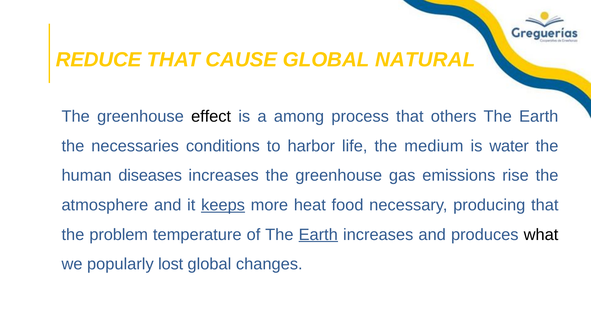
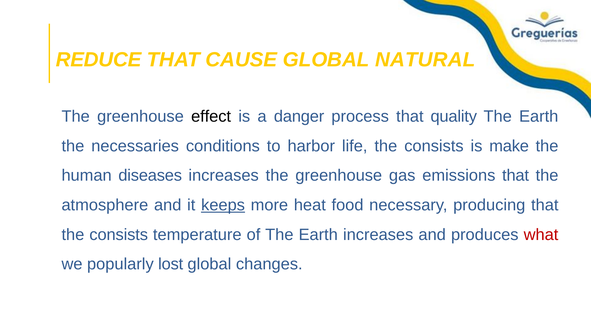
among: among -> danger (299, 117)
others: others -> quality (454, 117)
life the medium: medium -> consists (434, 146)
water: water -> make (509, 146)
emissions rise: rise -> that (516, 176)
problem: problem -> consists (119, 235)
Earth underline: present -> none (318, 235)
what colour: black -> red (541, 235)
